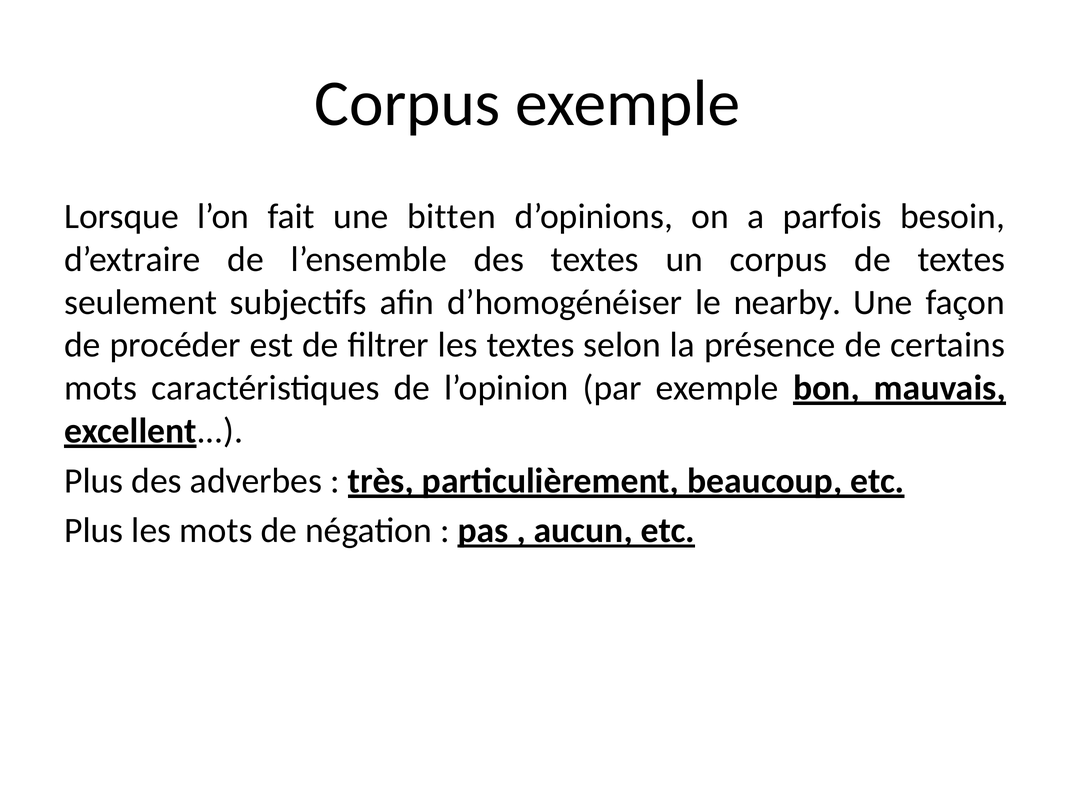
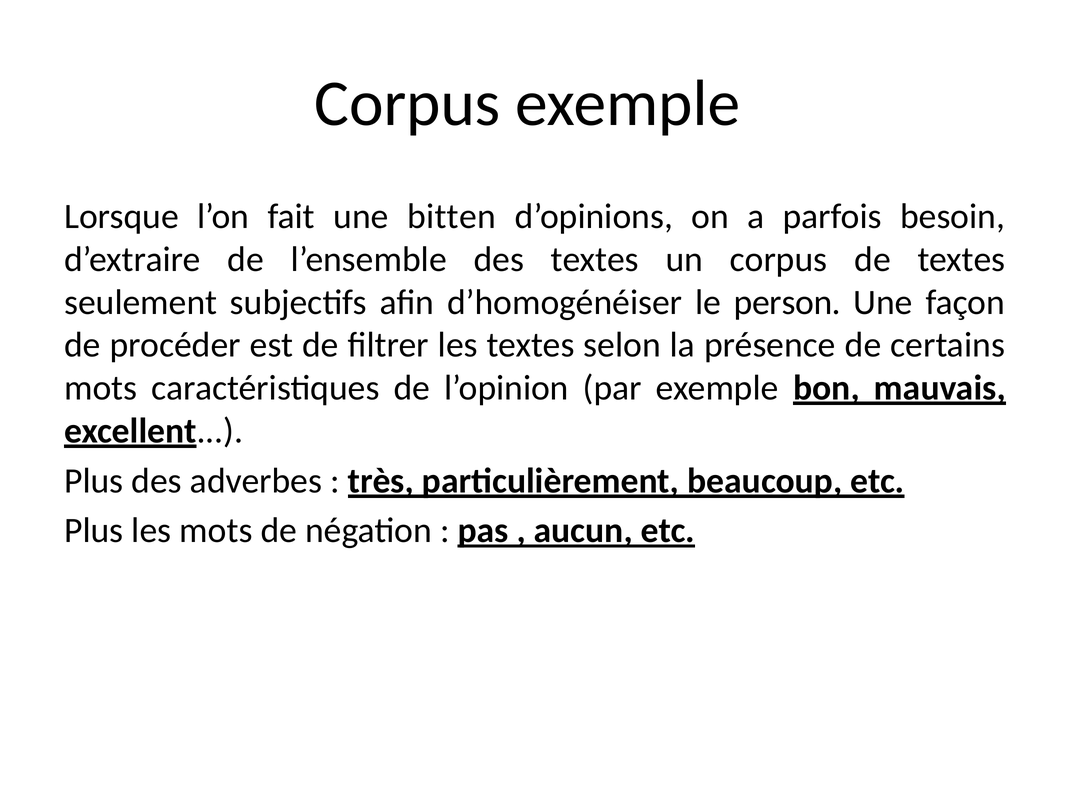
nearby: nearby -> person (787, 302)
